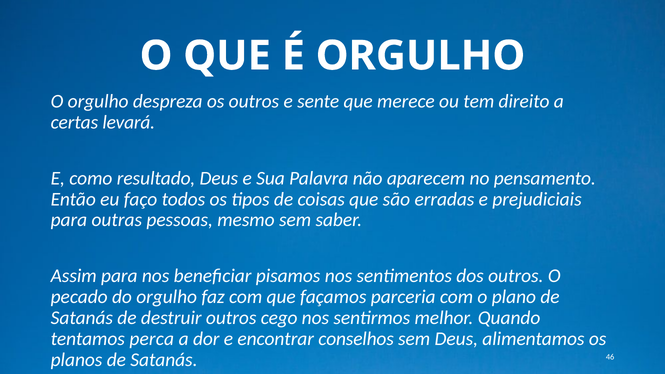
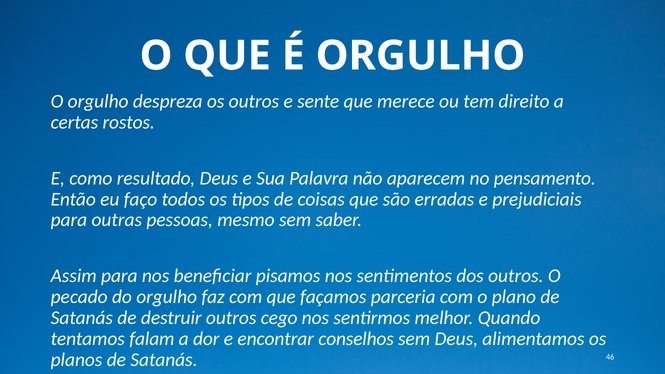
levará: levará -> rostos (129, 122)
perca: perca -> falam (152, 339)
